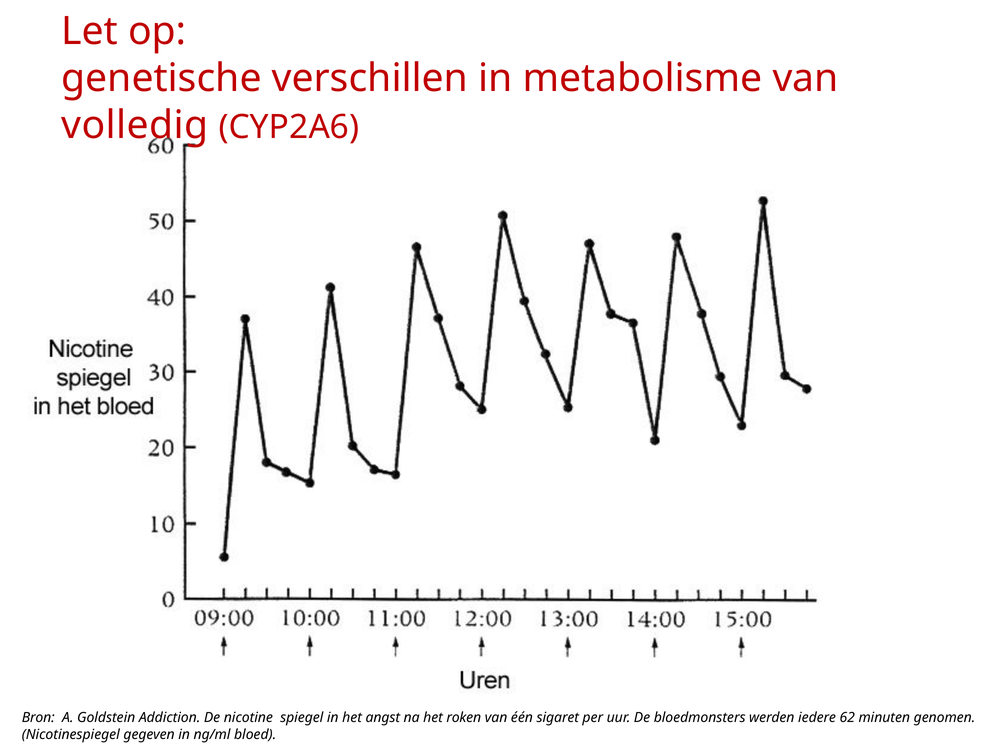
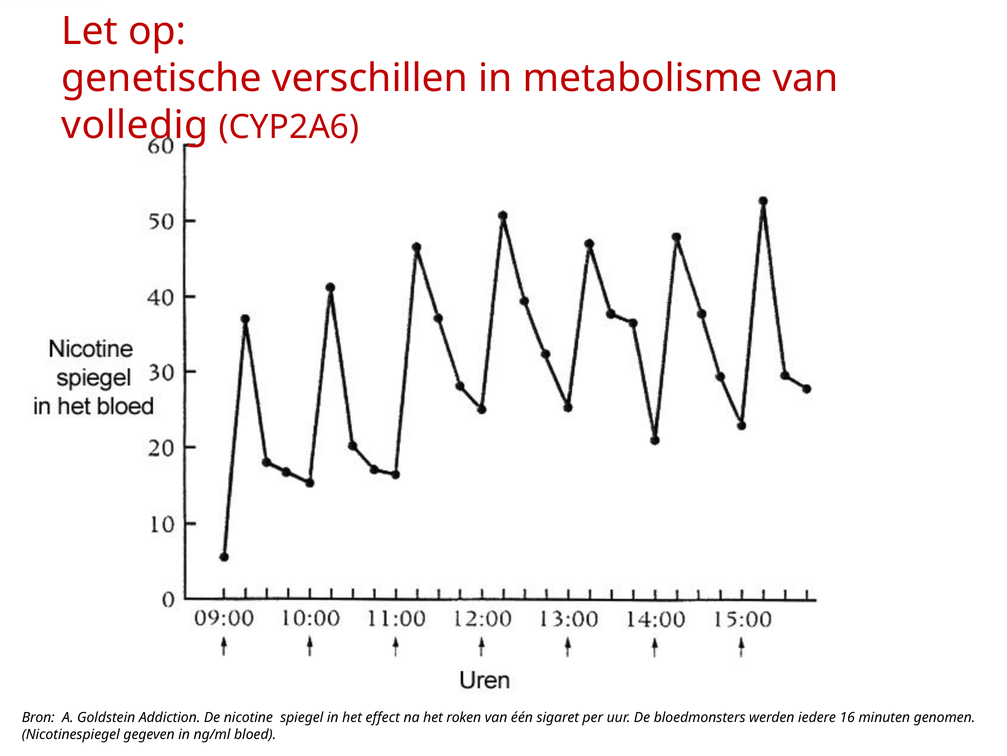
angst: angst -> effect (383, 717)
62: 62 -> 16 (847, 717)
